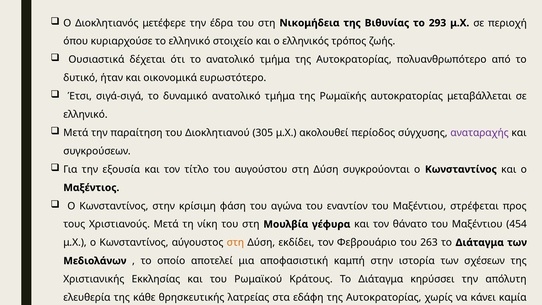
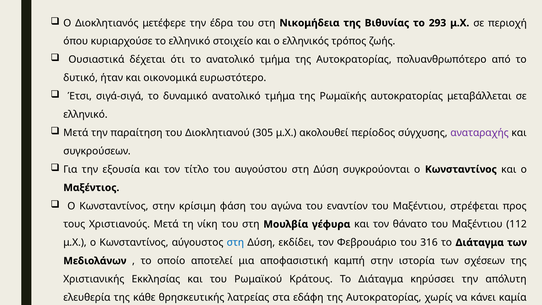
454: 454 -> 112 (517, 224)
στη colour: orange -> blue (235, 242)
263: 263 -> 316 (429, 242)
